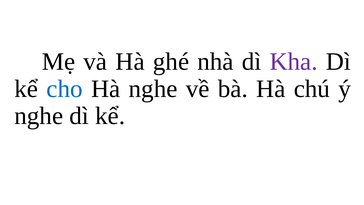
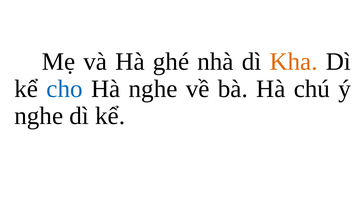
Kha colour: purple -> orange (294, 62)
